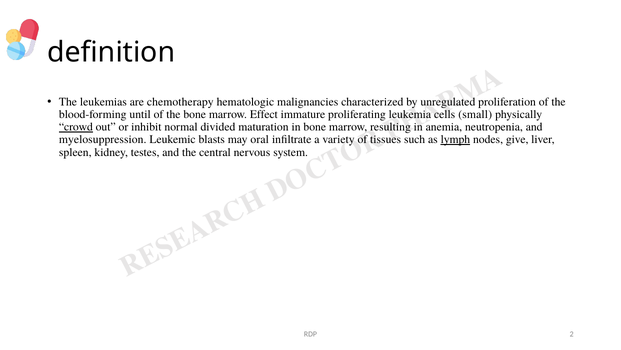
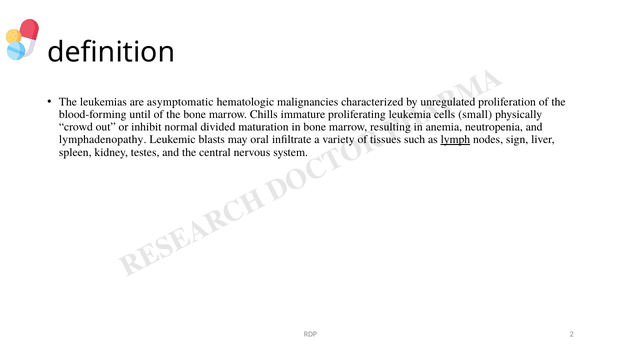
chemotherapy: chemotherapy -> asymptomatic (180, 102)
Effect: Effect -> Chills (264, 114)
crowd underline: present -> none (76, 127)
myelosuppression: myelosuppression -> lymphadenopathy (103, 139)
give: give -> sign (517, 139)
